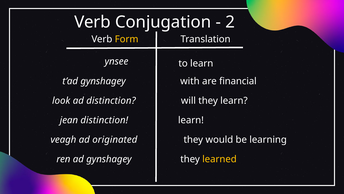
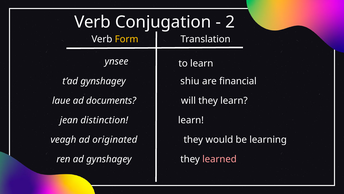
with: with -> shiu (190, 81)
look: look -> laue (61, 100)
ad distinction: distinction -> documents (111, 100)
learned colour: yellow -> pink (219, 159)
